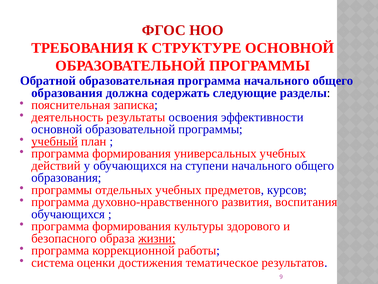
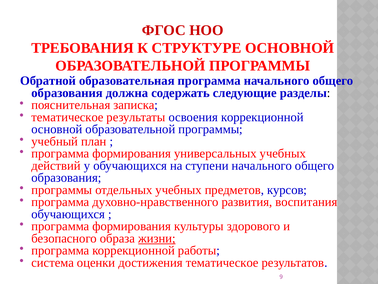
деятельность: деятельность -> тематическое (67, 117)
освоения эффективности: эффективности -> коррекционной (262, 117)
учебный underline: present -> none (55, 141)
